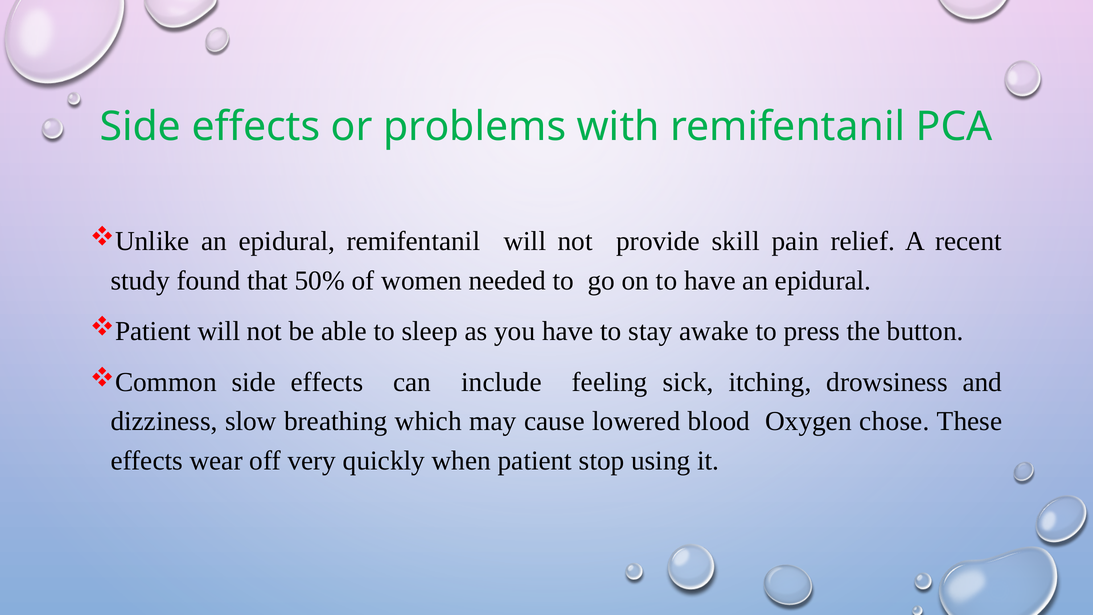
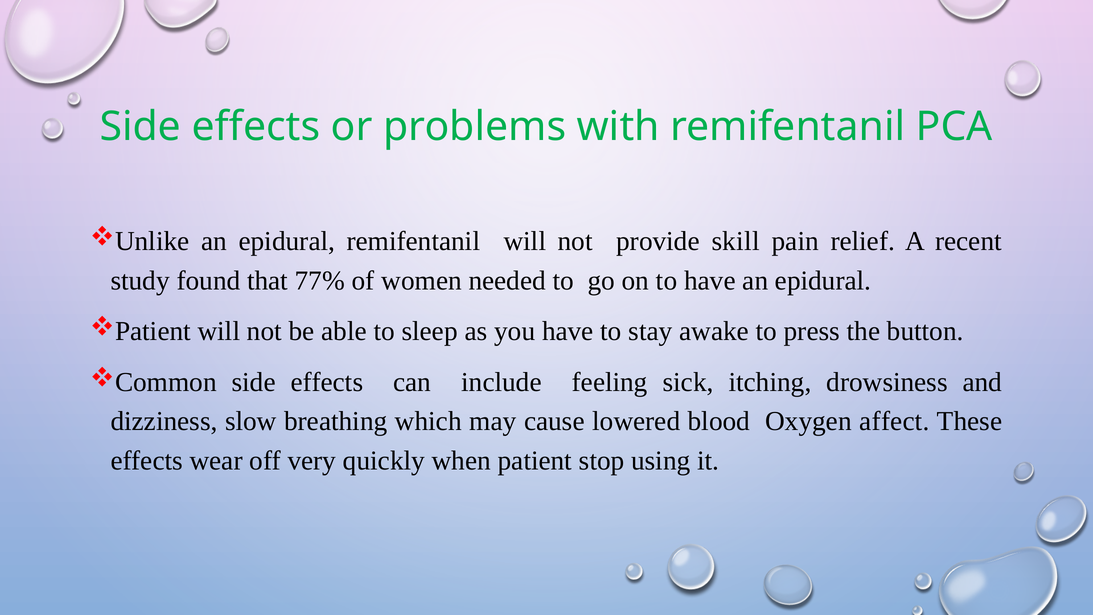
50%: 50% -> 77% (320, 281)
chose: chose -> affect (895, 421)
